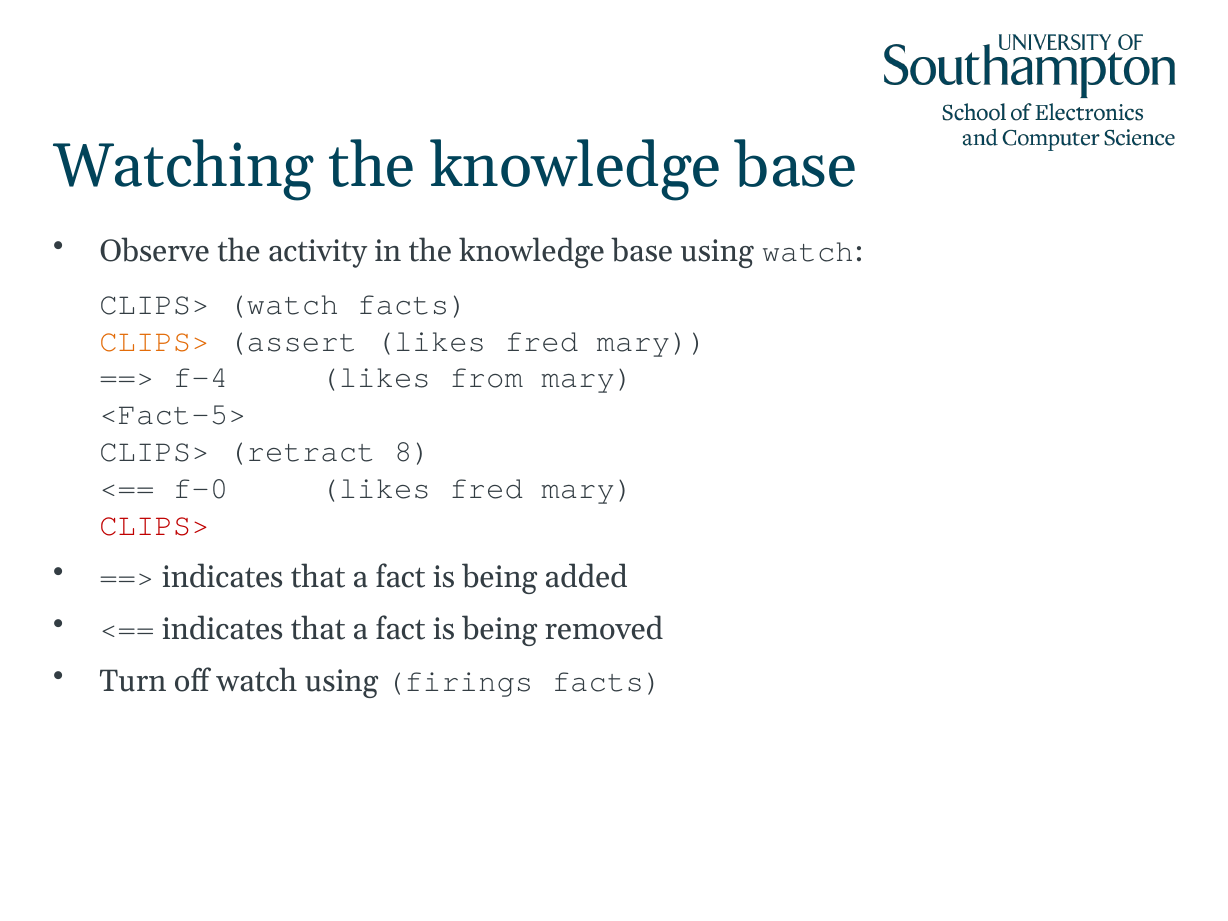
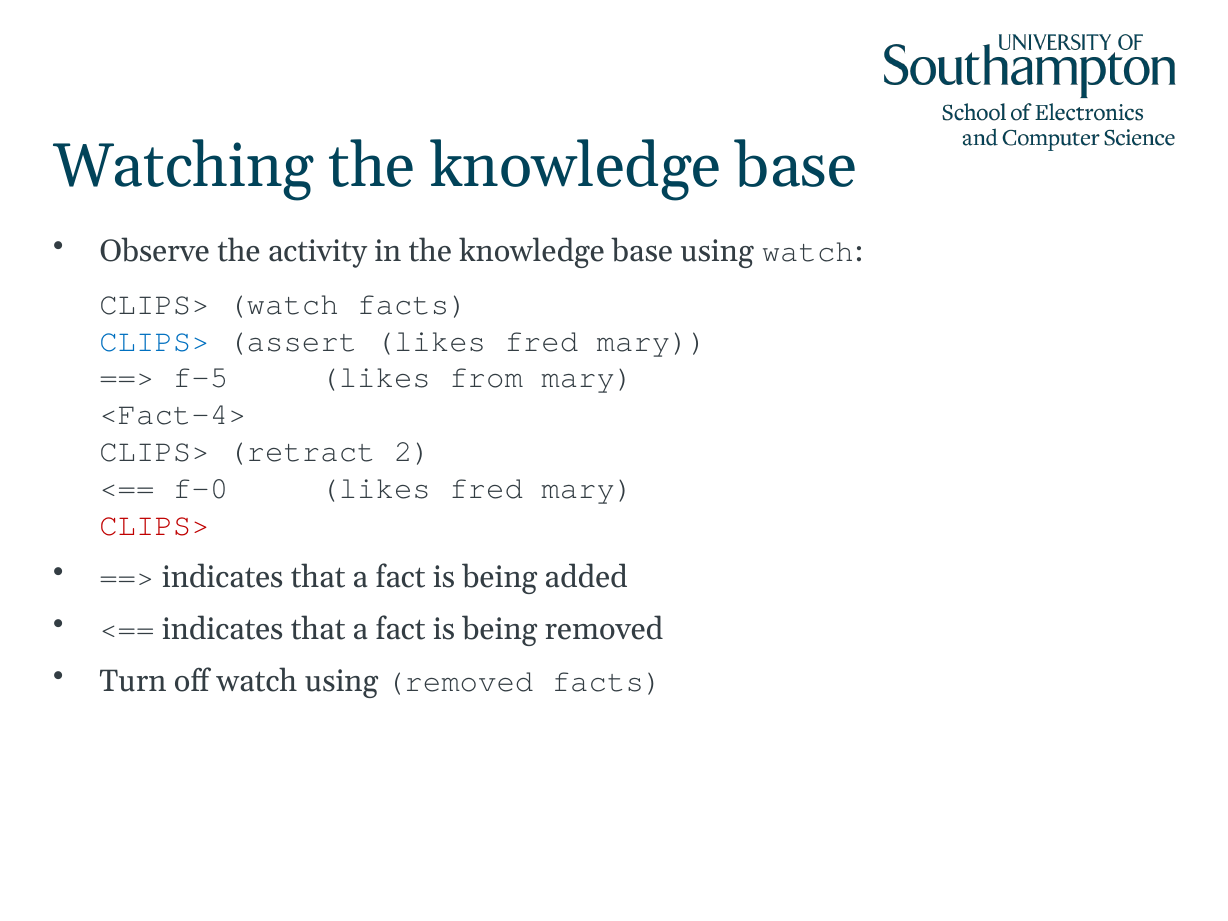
CLIPS> colour: orange -> blue (155, 341)
f-4: f-4 -> f-5 (201, 378)
<Fact-5>: <Fact-5> -> <Fact-4> (173, 415)
8: 8 -> 2 (412, 451)
using firings: firings -> removed (460, 682)
